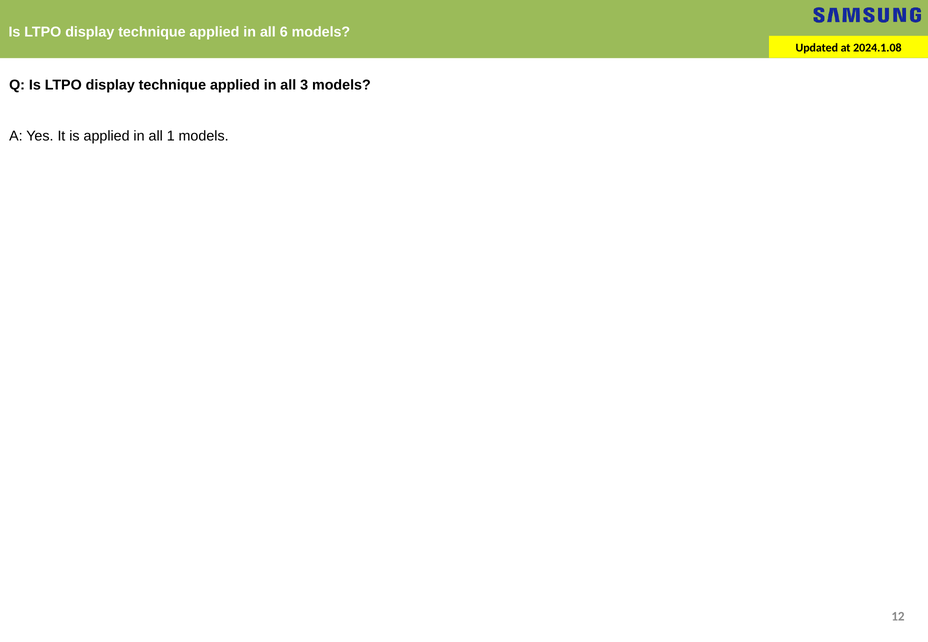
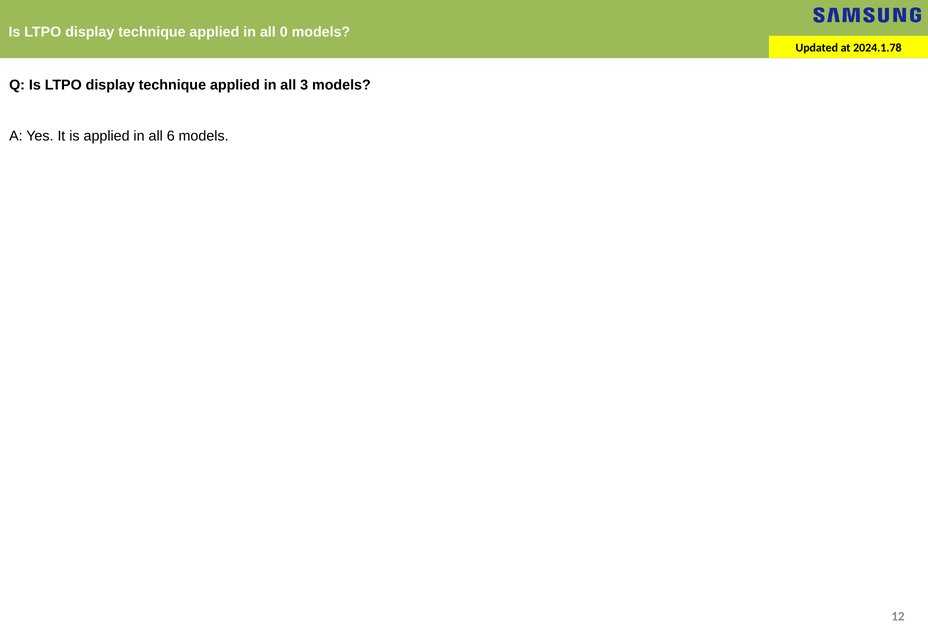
6: 6 -> 0 (284, 32)
2024.1.08: 2024.1.08 -> 2024.1.78 (877, 48)
1: 1 -> 6 (171, 136)
